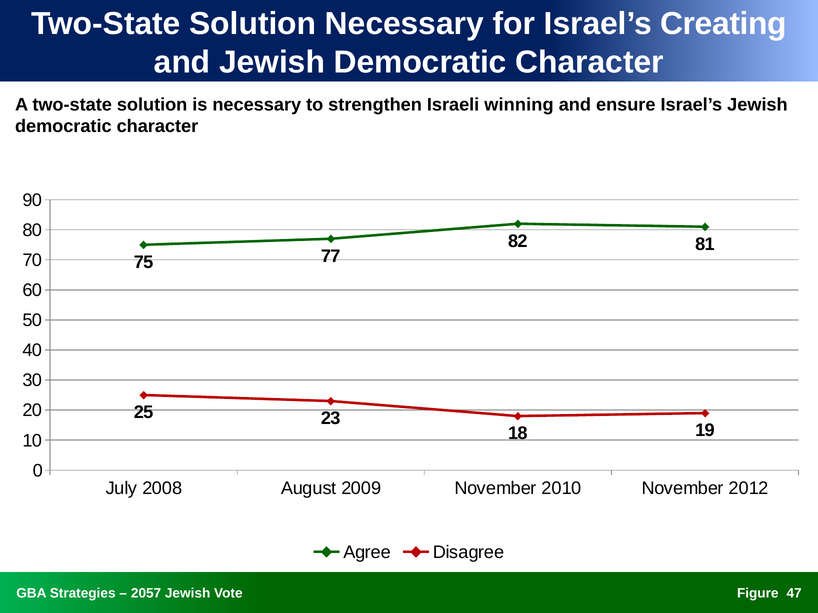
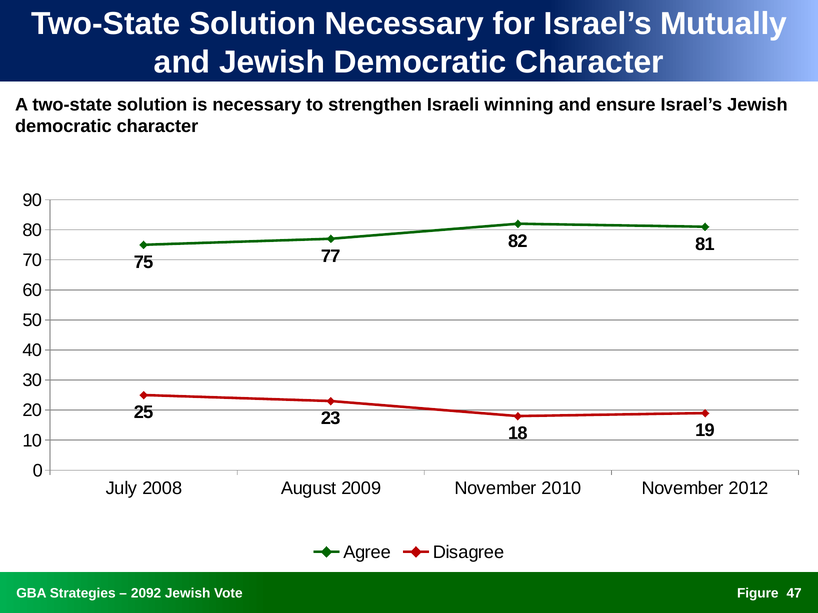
Creating: Creating -> Mutually (723, 24)
2057: 2057 -> 2092 (146, 594)
